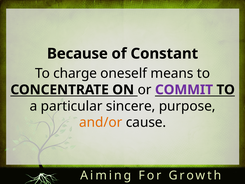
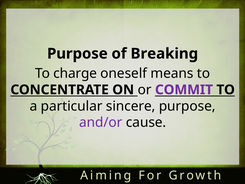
Because: Because -> Purpose (77, 54)
Constant: Constant -> Breaking (164, 54)
and/or colour: orange -> purple (101, 122)
